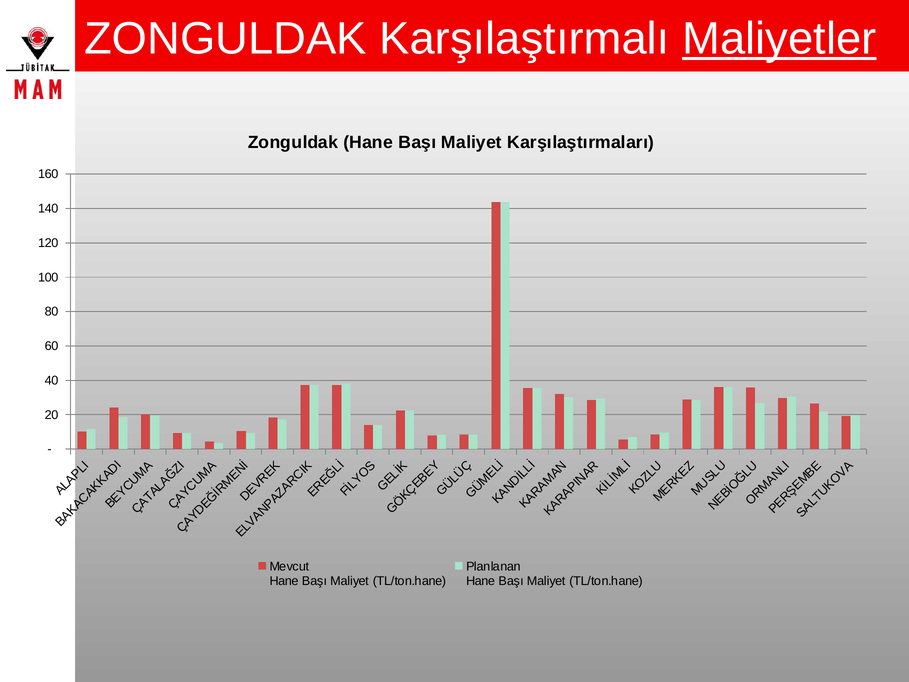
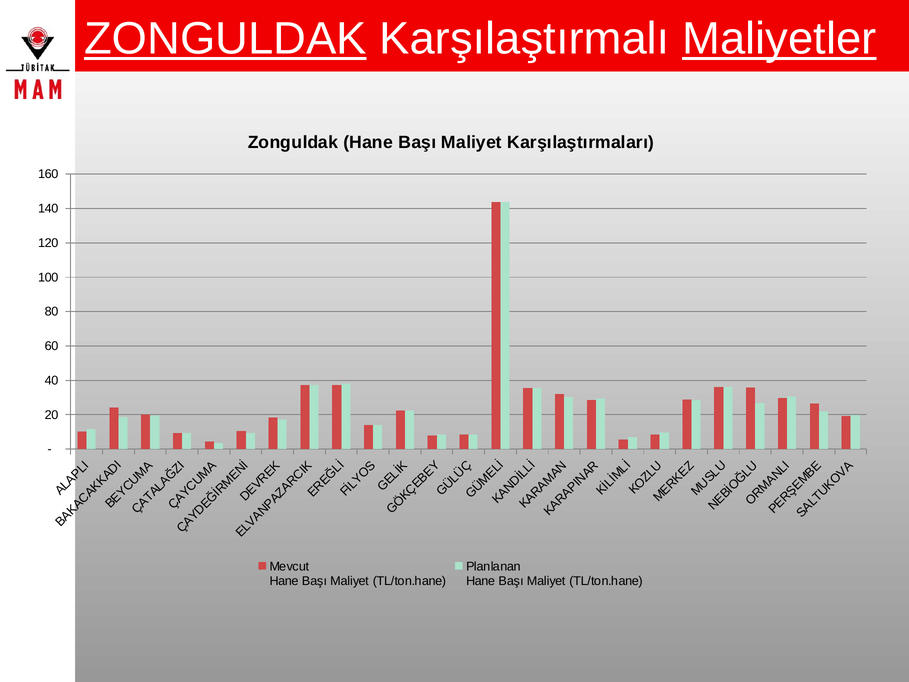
ZONGULDAK underline: none -> present (225, 39)
